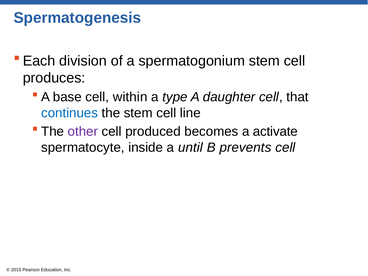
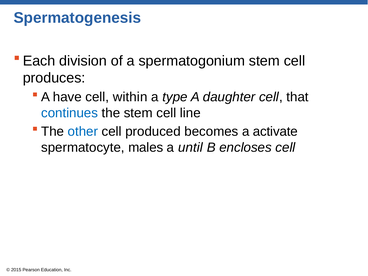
base: base -> have (67, 97)
other colour: purple -> blue (83, 131)
inside: inside -> males (146, 147)
prevents: prevents -> encloses (246, 147)
